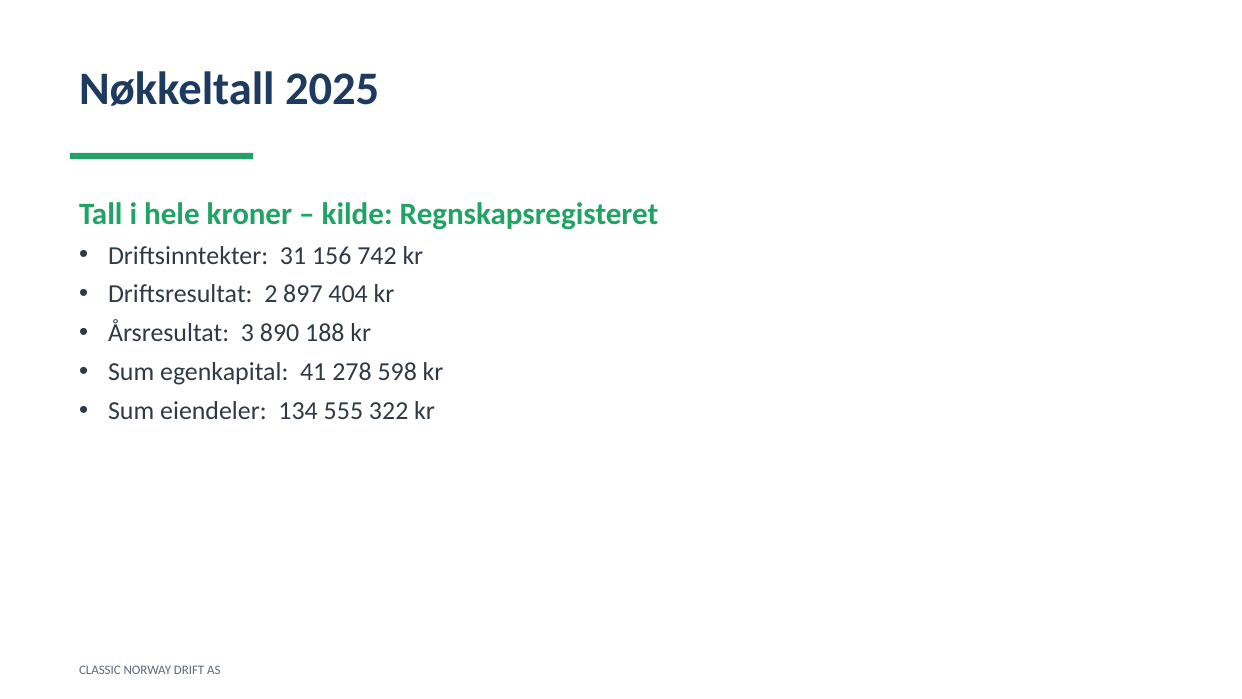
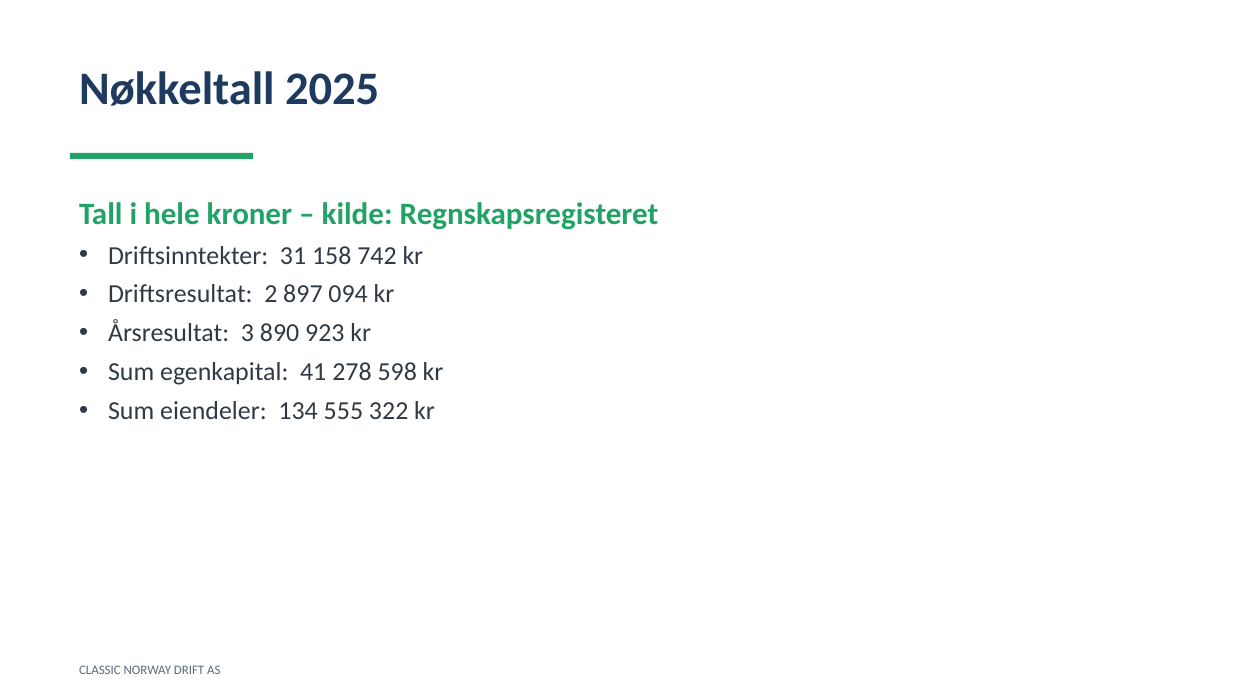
156: 156 -> 158 (332, 255)
404: 404 -> 094 (348, 294)
188: 188 -> 923 (325, 333)
